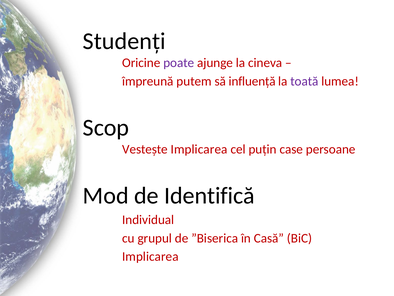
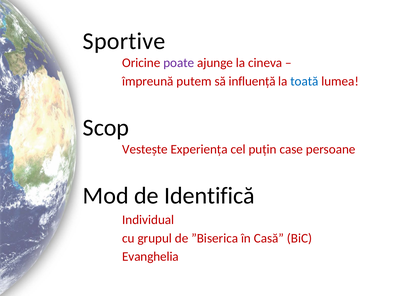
Studenți: Studenți -> Sportive (124, 41)
toată colour: purple -> blue (304, 81)
Vestește Implicarea: Implicarea -> Experiența (199, 149)
Implicarea: Implicarea -> Evanghelia (150, 256)
